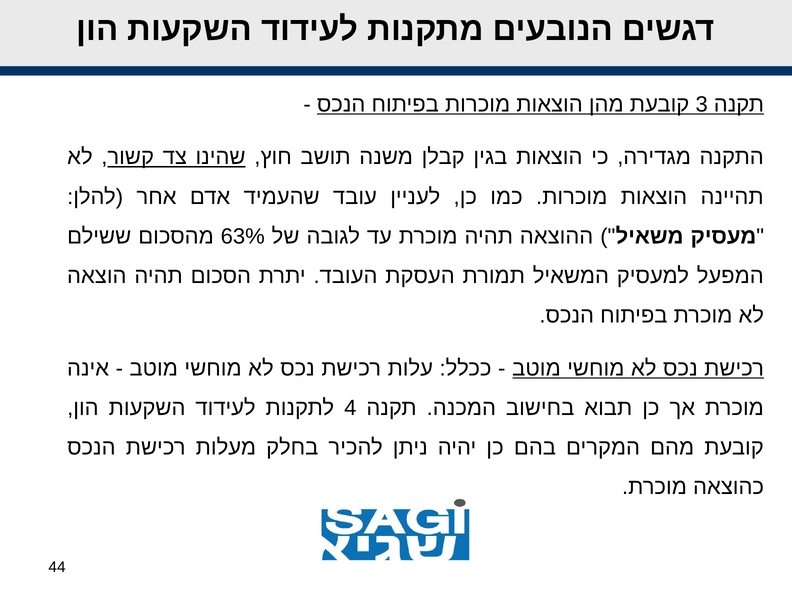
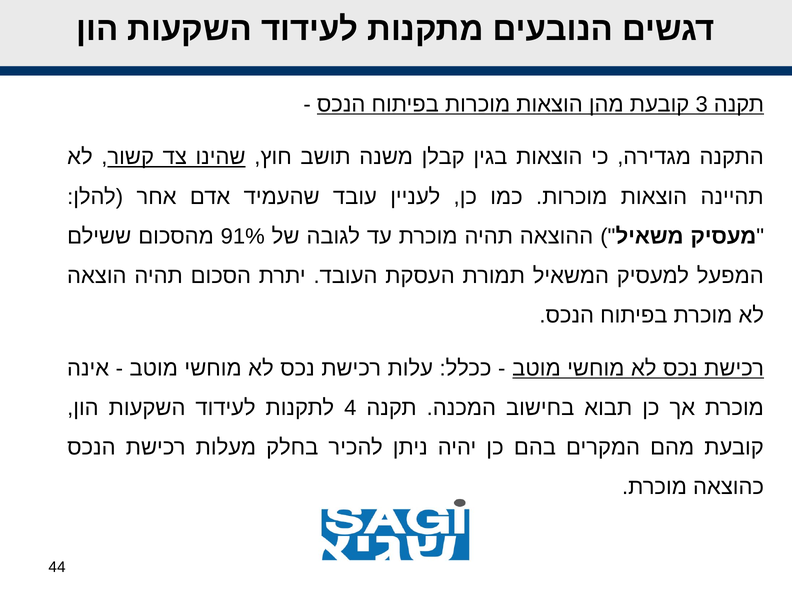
63%: 63% -> 91% (243, 236)
